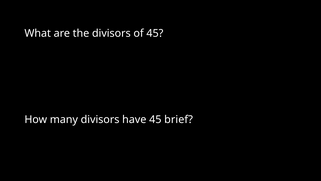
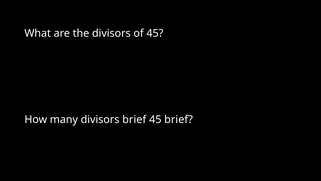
divisors have: have -> brief (134, 119)
